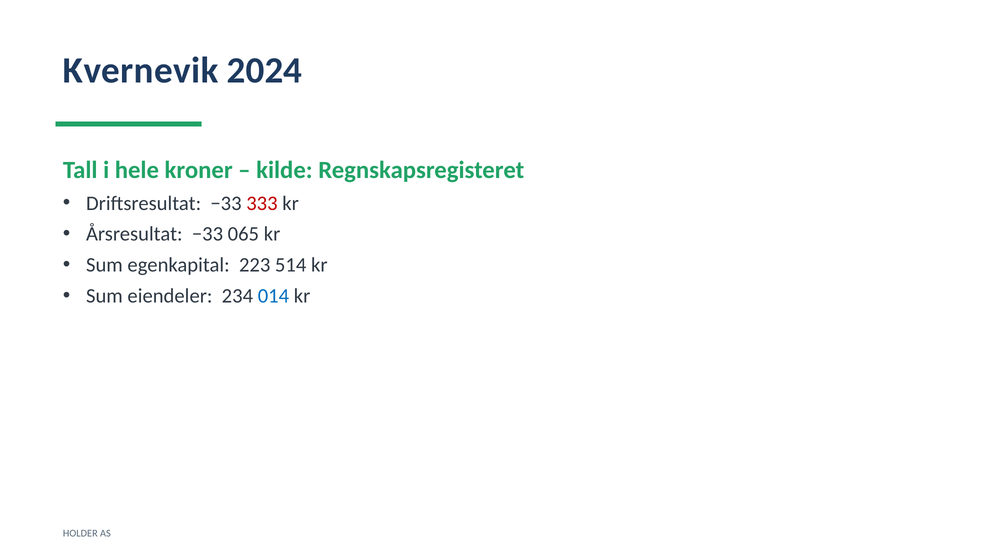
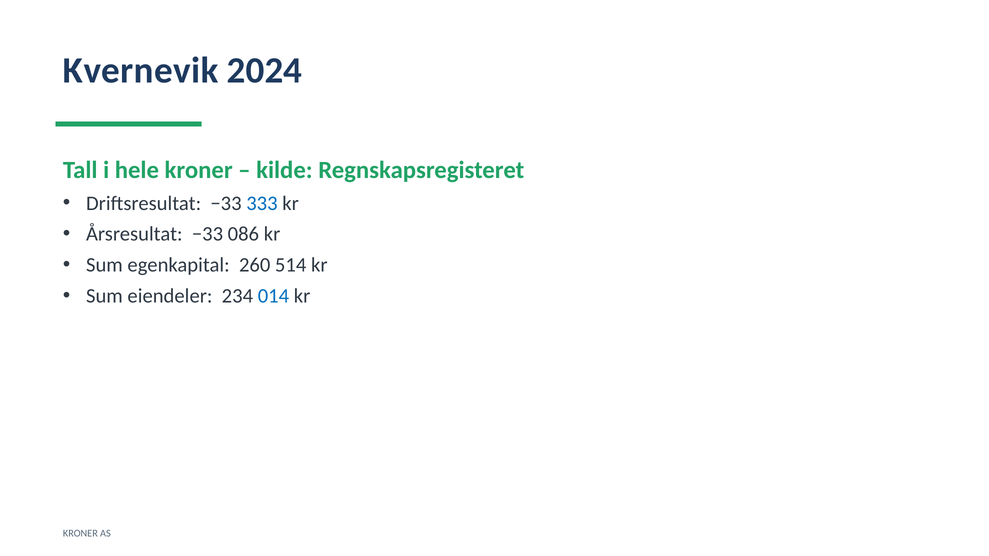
333 colour: red -> blue (262, 203)
065: 065 -> 086 (243, 234)
223: 223 -> 260 (255, 265)
HOLDER: HOLDER -> KRONER (80, 534)
